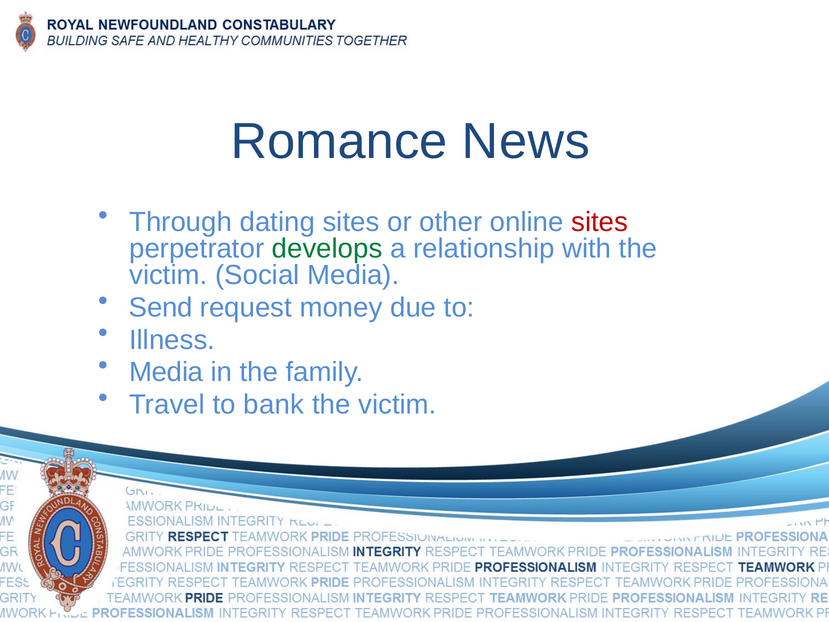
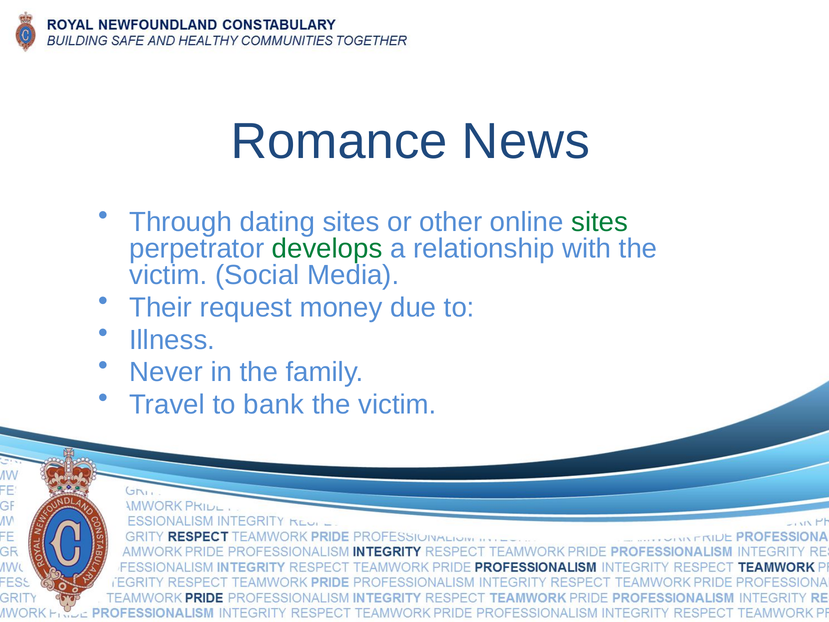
sites colour: red -> green (600, 222)
Send: Send -> Their (161, 307)
Media: Media -> Never (166, 372)
